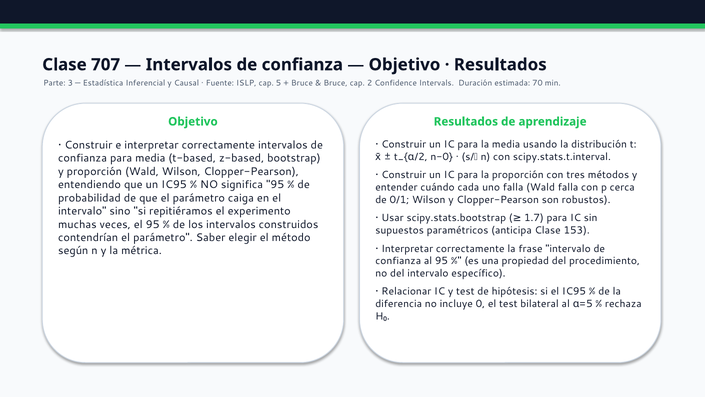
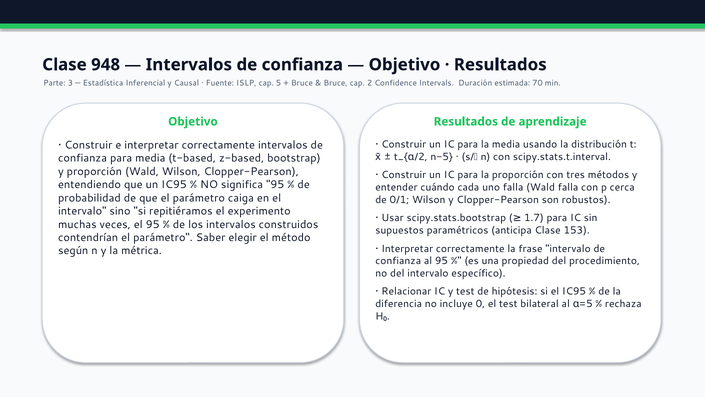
707: 707 -> 948 (106, 65)
n-0: n-0 -> n-5 (442, 157)
